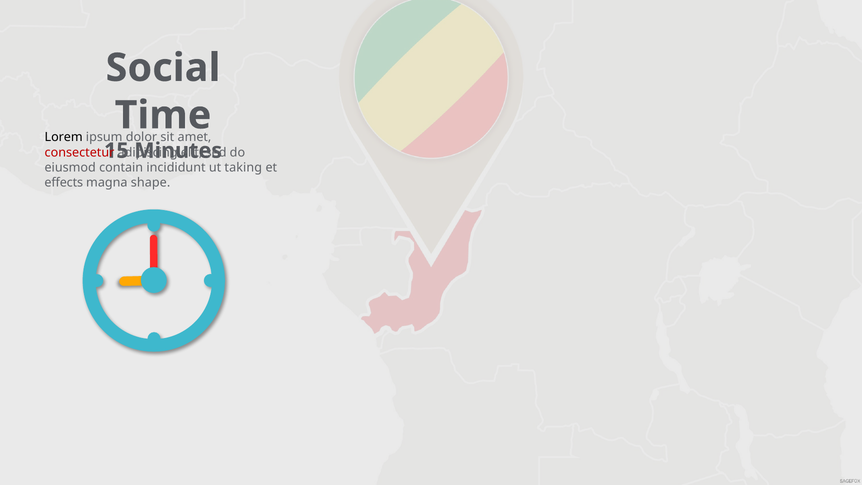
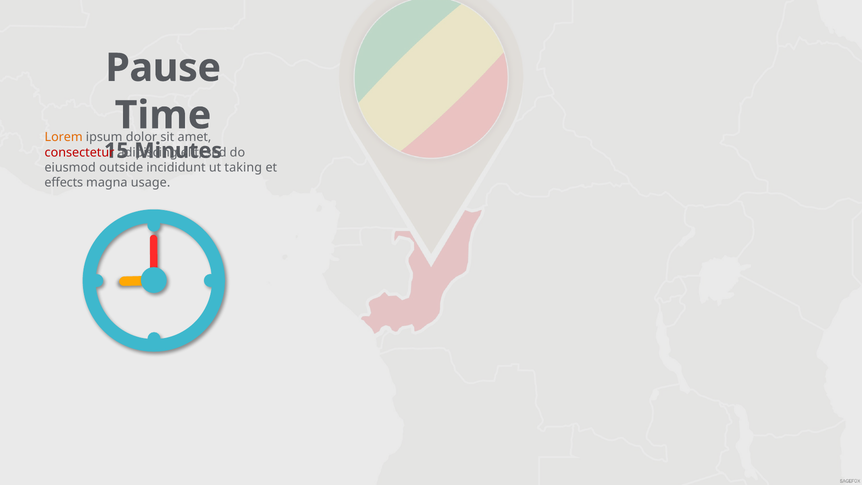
Social: Social -> Pause (163, 68)
Lorem colour: black -> orange (64, 137)
contain: contain -> outside (121, 167)
shape: shape -> usage (151, 183)
